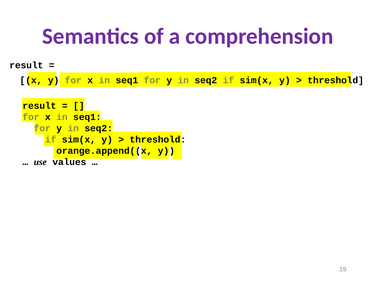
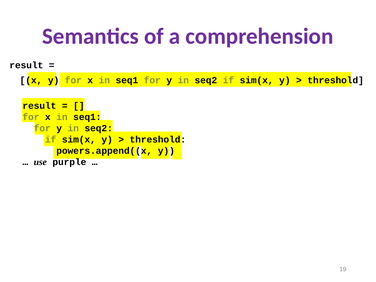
orange.append((x: orange.append((x -> powers.append((x (104, 151)
values: values -> purple (69, 162)
